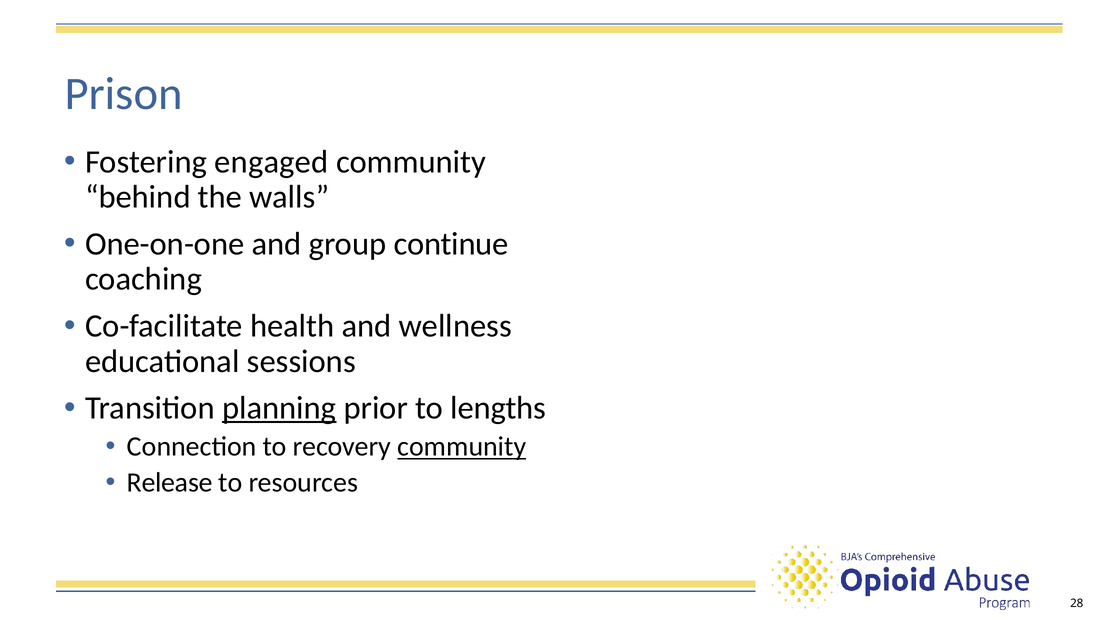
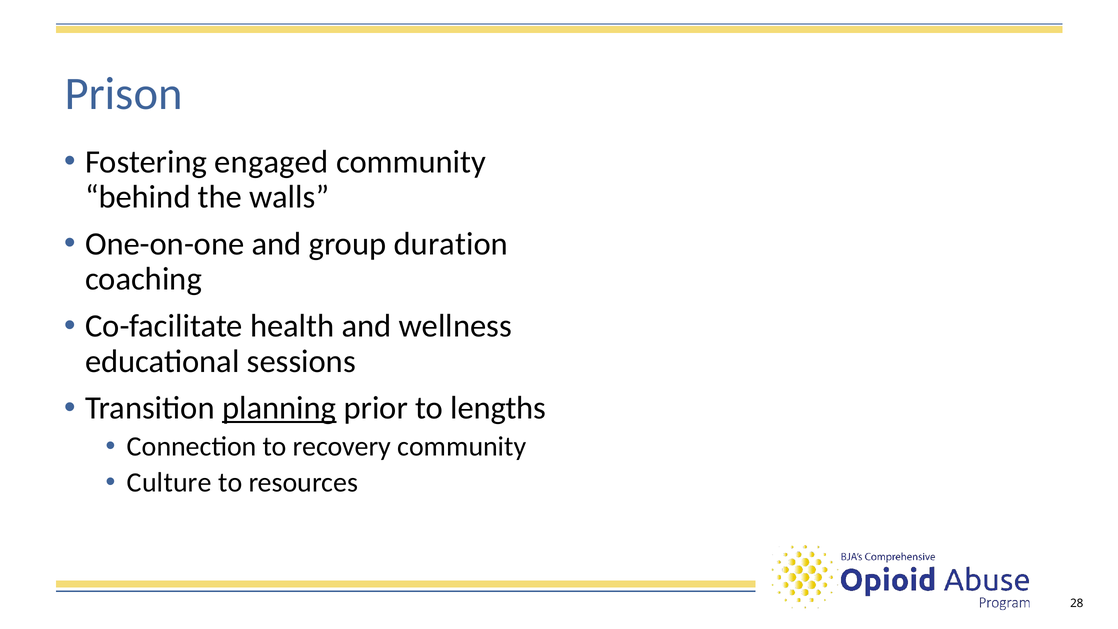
continue: continue -> duration (451, 244)
community underline: present -> none (462, 447)
Release: Release -> Culture (169, 483)
